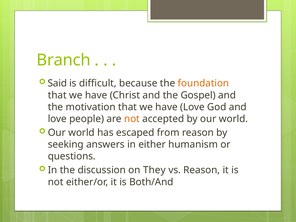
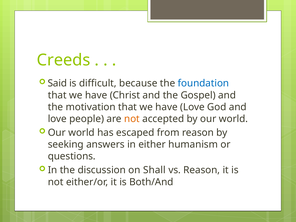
Branch: Branch -> Creeds (64, 60)
foundation colour: orange -> blue (203, 83)
They: They -> Shall (154, 170)
